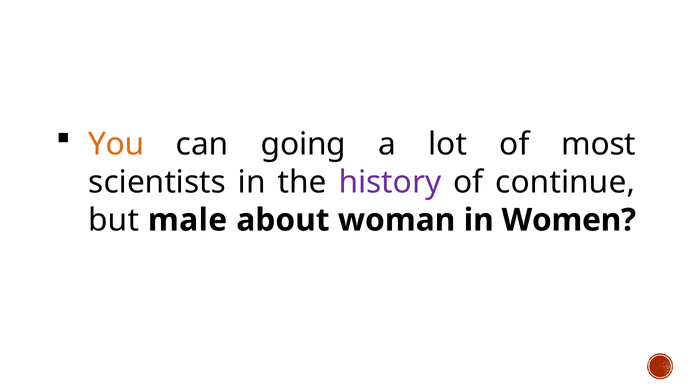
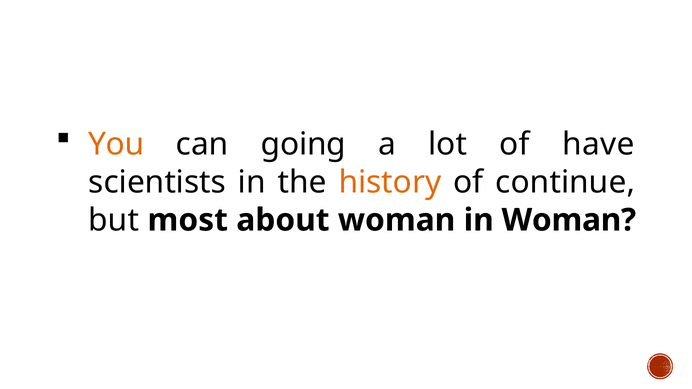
most: most -> have (598, 144)
history colour: purple -> orange (390, 182)
male: male -> most (188, 220)
in Women: Women -> Woman (569, 220)
